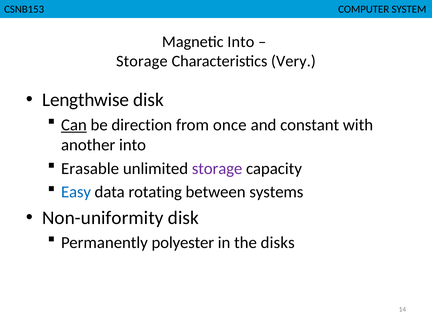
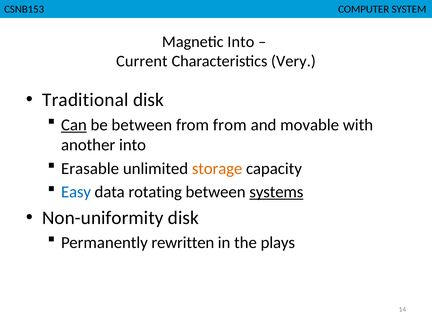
Storage: Storage -> Current (142, 61)
Lengthwise: Lengthwise -> Traditional (85, 100)
be direction: direction -> between (142, 125)
from once: once -> from (230, 125)
constant: constant -> movable (310, 125)
storage colour: purple -> orange (217, 169)
systems underline: none -> present (276, 192)
polyester: polyester -> rewritten (183, 242)
disks: disks -> plays (278, 242)
